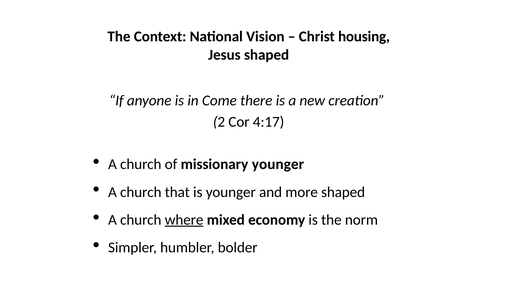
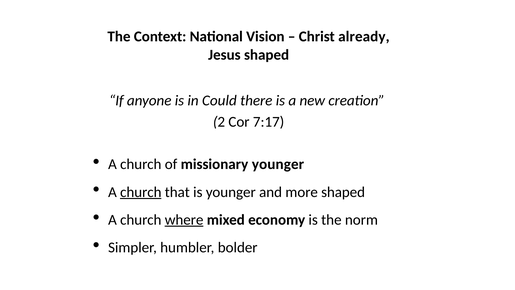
housing: housing -> already (364, 37)
Come: Come -> Could (219, 100)
4:17: 4:17 -> 7:17 (269, 122)
church underline: none -> present (141, 192)
